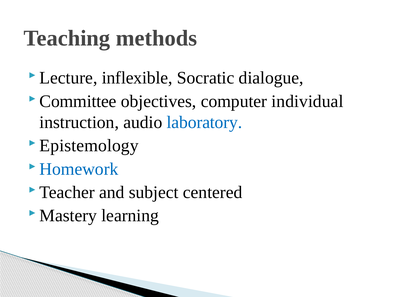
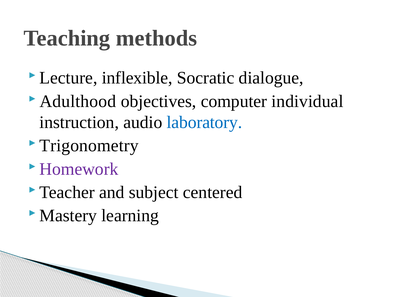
Committee: Committee -> Adulthood (78, 101)
Epistemology: Epistemology -> Trigonometry (89, 145)
Homework colour: blue -> purple (79, 169)
